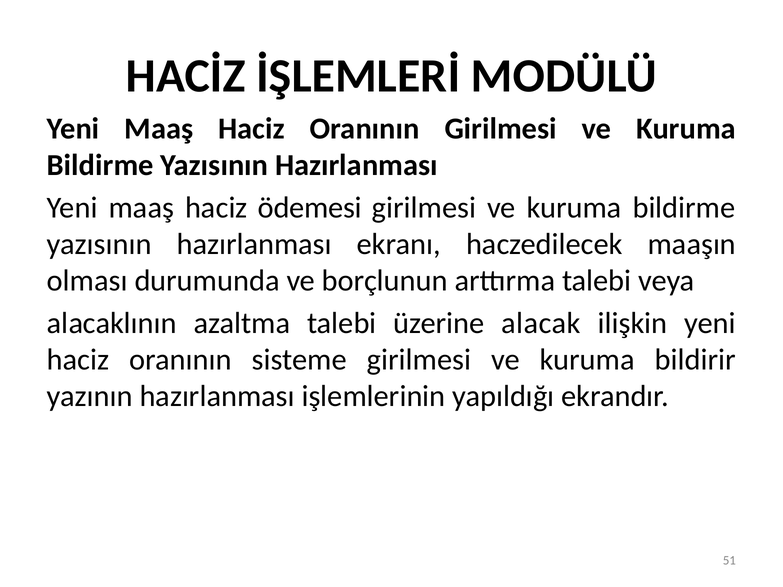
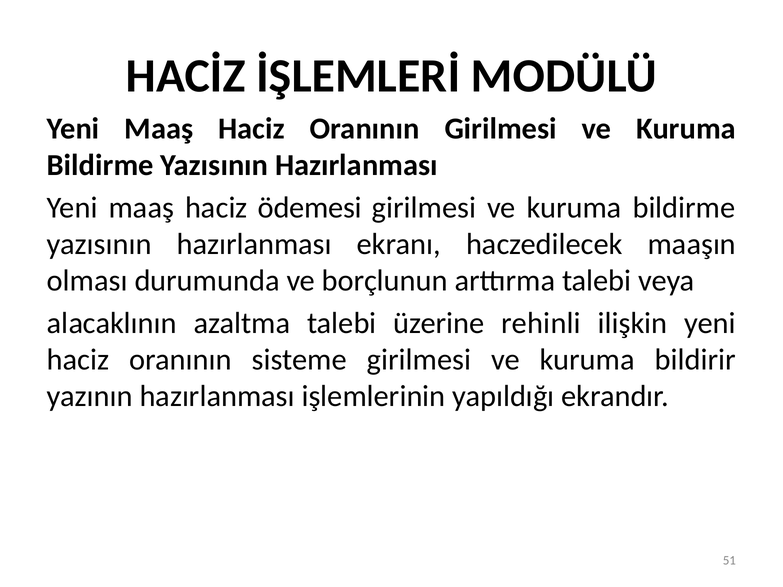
alacak: alacak -> rehinli (541, 323)
